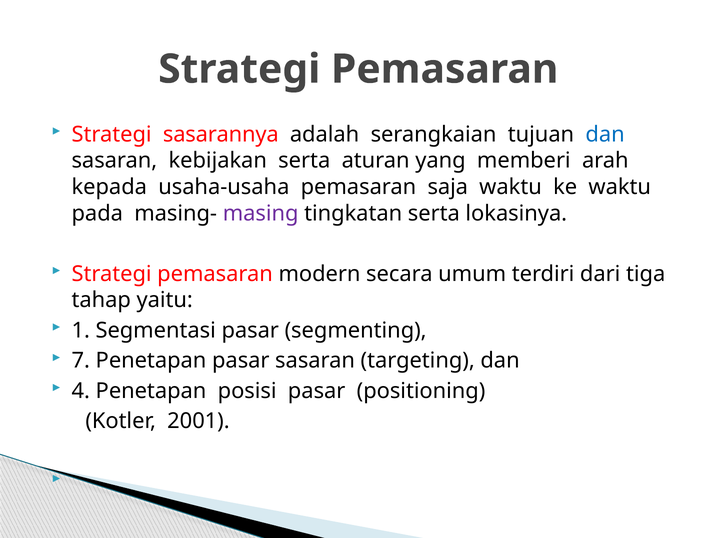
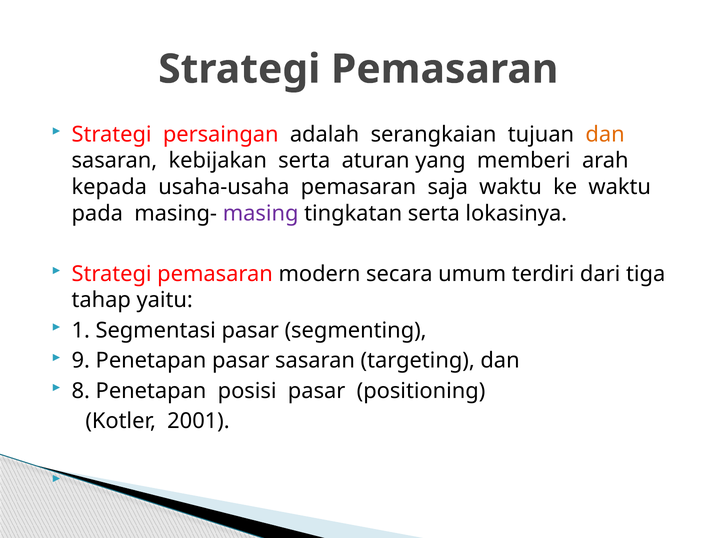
sasarannya: sasarannya -> persaingan (221, 134)
dan colour: blue -> orange (605, 134)
7: 7 -> 9 (81, 361)
4: 4 -> 8 (81, 391)
